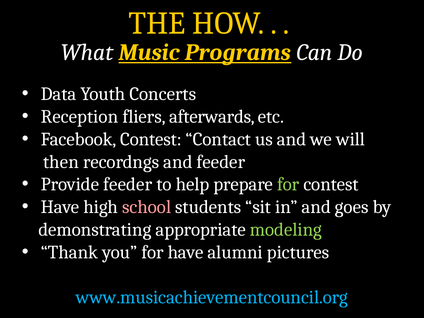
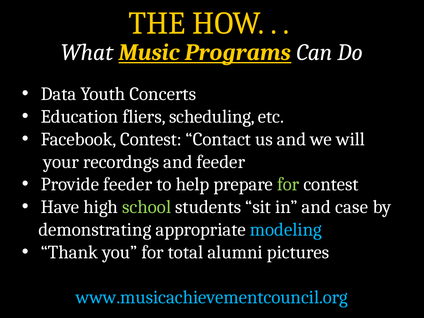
Reception: Reception -> Education (80, 117)
afterwards: afterwards -> scheduling (212, 117)
then: then -> your (61, 162)
school colour: pink -> light green (147, 207)
goes: goes -> case (352, 207)
modeling colour: light green -> light blue (286, 230)
for have: have -> total (186, 252)
